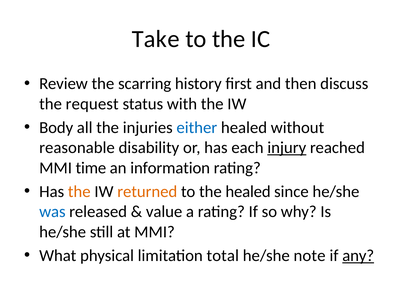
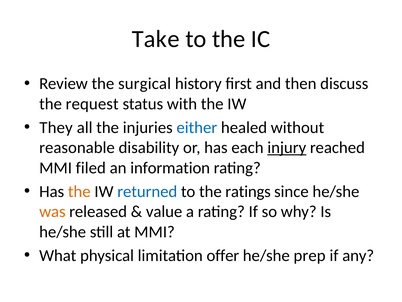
scarring: scarring -> surgical (145, 84)
Body: Body -> They (56, 127)
time: time -> filed (91, 168)
returned colour: orange -> blue (147, 191)
the healed: healed -> ratings (248, 191)
was colour: blue -> orange (52, 211)
total: total -> offer (223, 255)
note: note -> prep (310, 255)
any underline: present -> none (358, 255)
